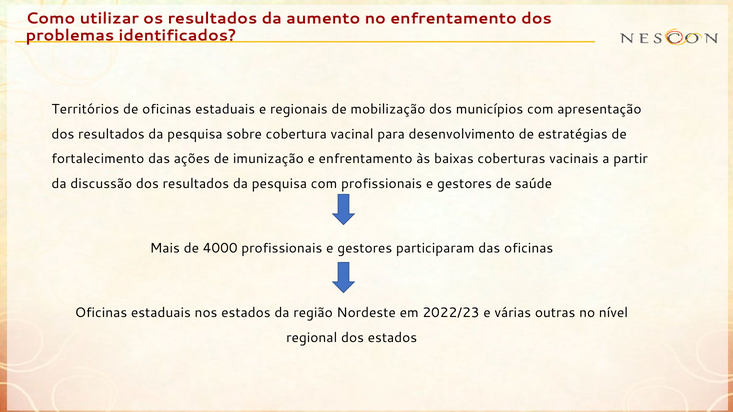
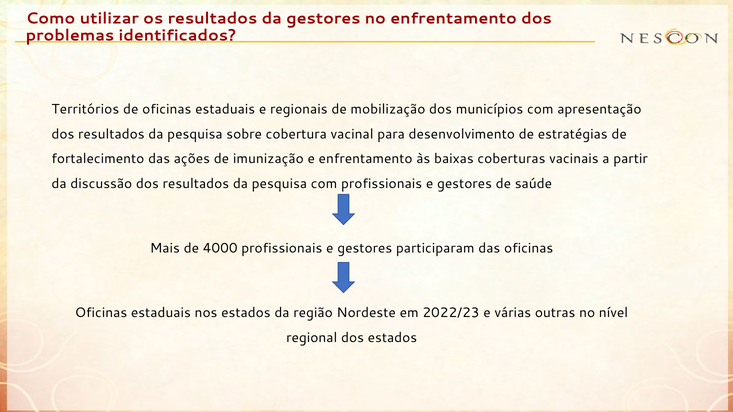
da aumento: aumento -> gestores (323, 18)
